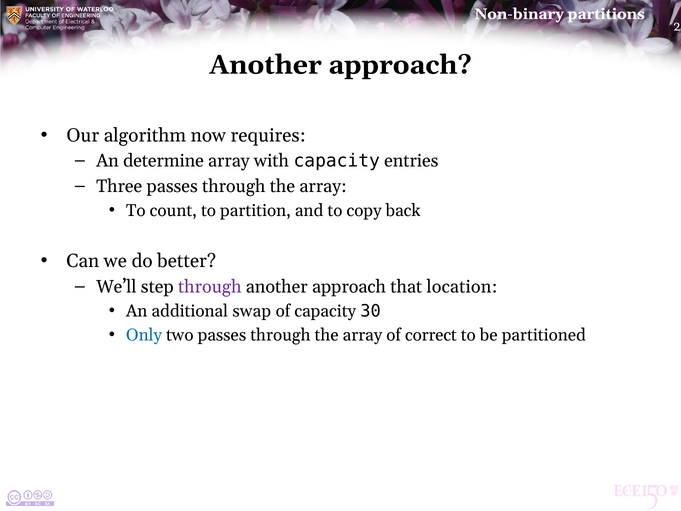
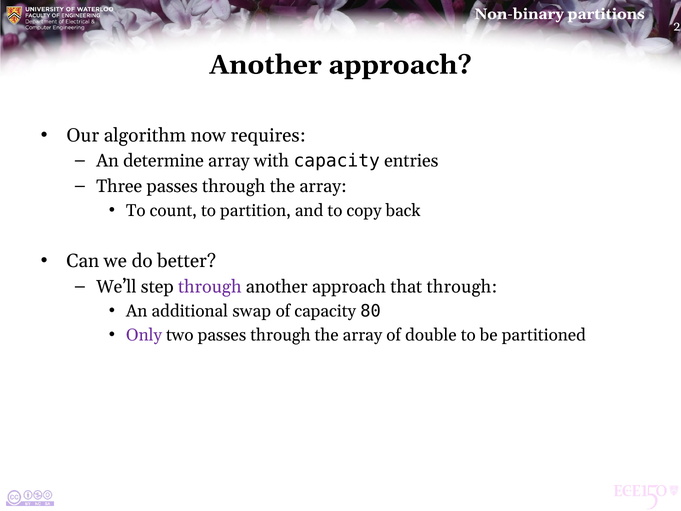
that location: location -> through (462, 287)
30: 30 -> 80 (371, 311)
Only colour: blue -> purple (144, 335)
correct: correct -> double (431, 335)
